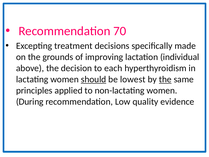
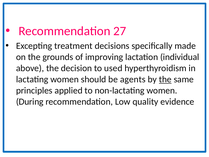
70: 70 -> 27 (120, 31)
each: each -> used (113, 68)
should underline: present -> none (94, 79)
lowest: lowest -> agents (133, 79)
